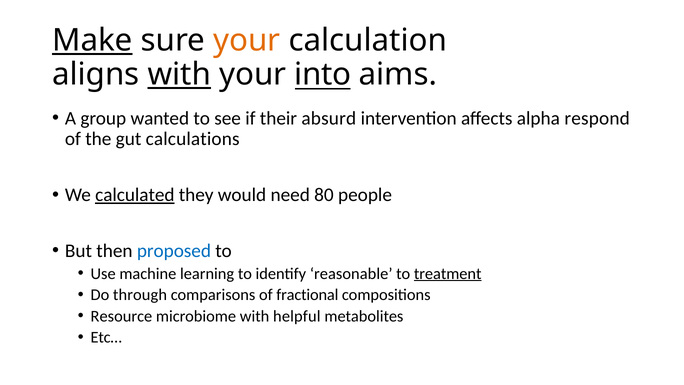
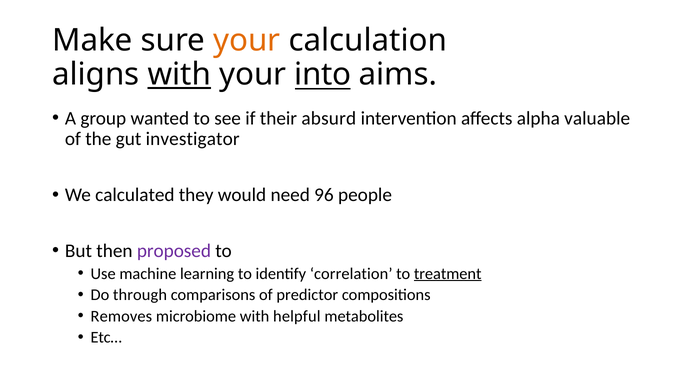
Make underline: present -> none (92, 41)
respond: respond -> valuable (597, 118)
calculations: calculations -> investigator (193, 139)
calculated underline: present -> none (135, 195)
80: 80 -> 96 (324, 195)
proposed colour: blue -> purple (174, 251)
reasonable: reasonable -> correlation (351, 273)
fractional: fractional -> predictor (307, 295)
Resource: Resource -> Removes (121, 316)
